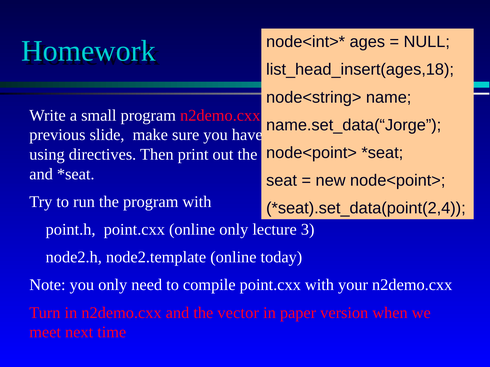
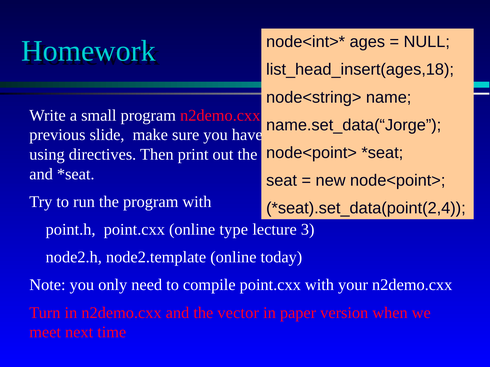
online only: only -> type (234, 230)
